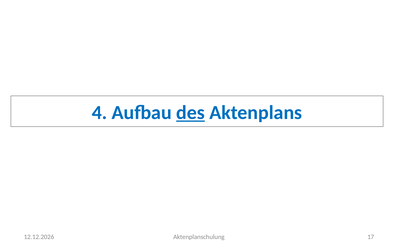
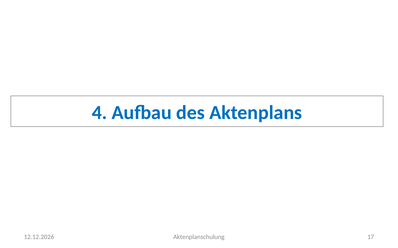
des underline: present -> none (191, 113)
